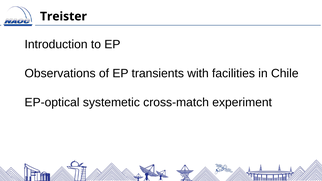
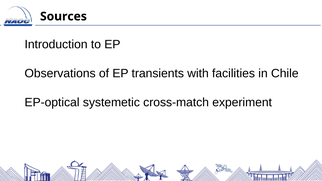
Treister: Treister -> Sources (63, 16)
